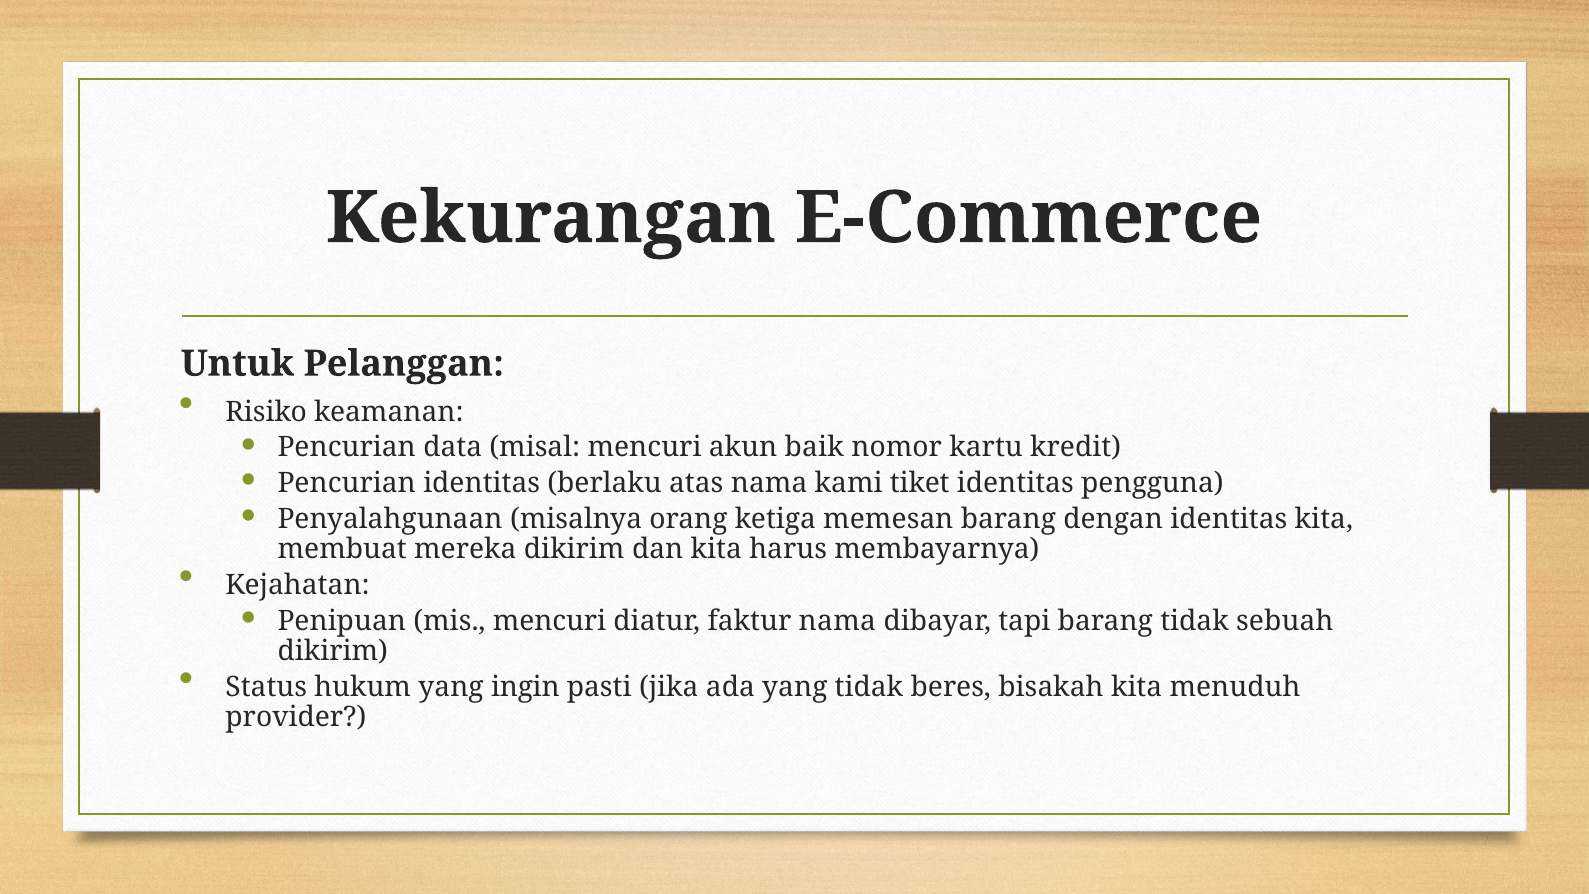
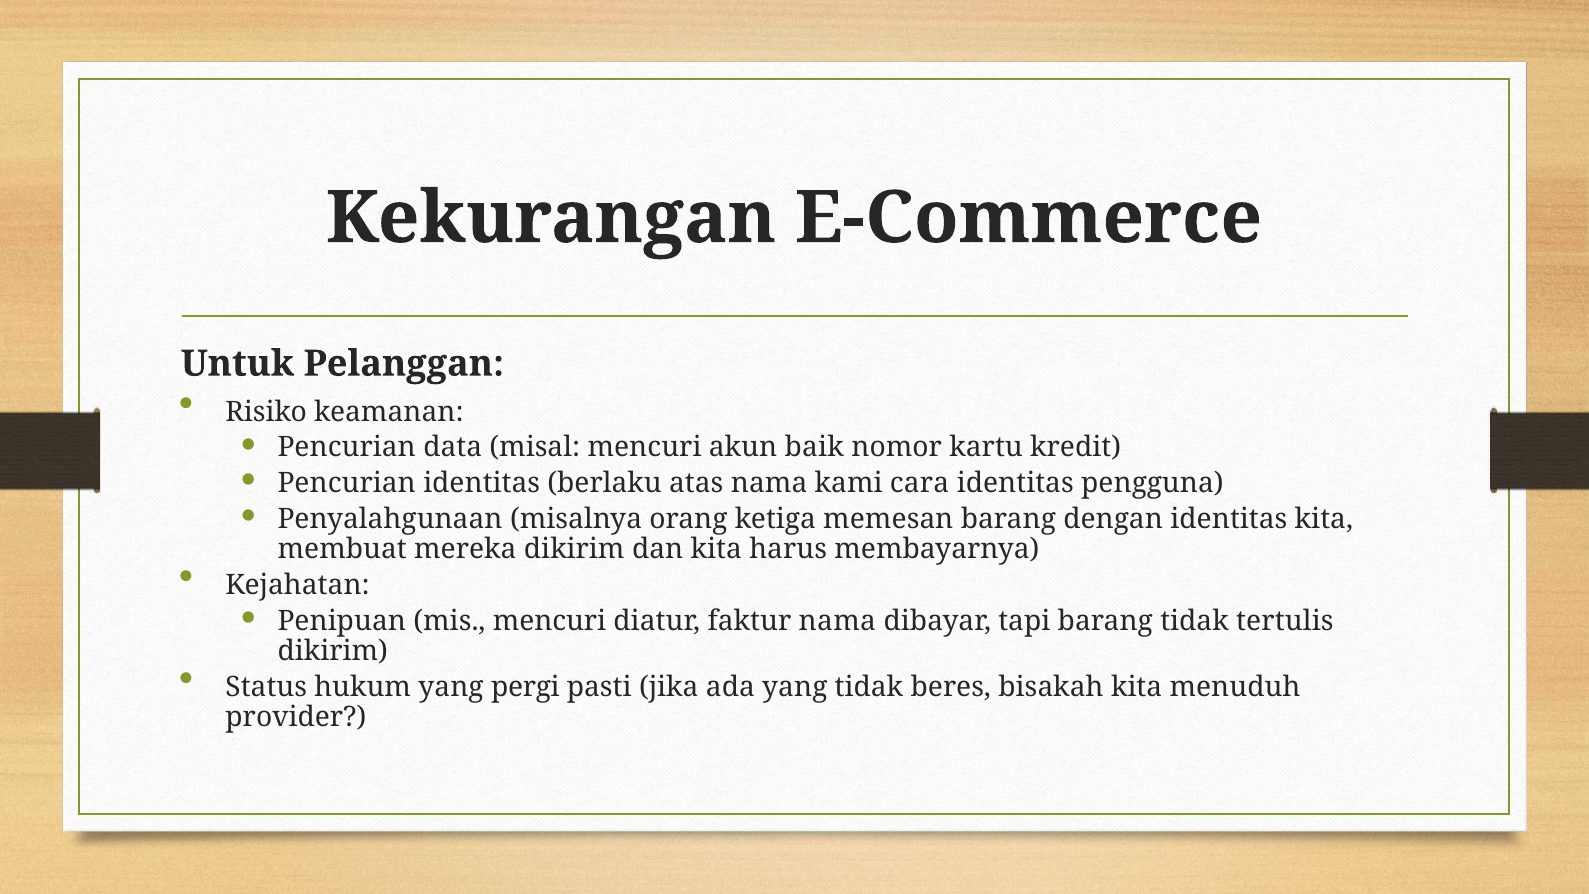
tiket: tiket -> cara (920, 483)
sebuah: sebuah -> tertulis (1285, 621)
ingin: ingin -> pergi (525, 687)
